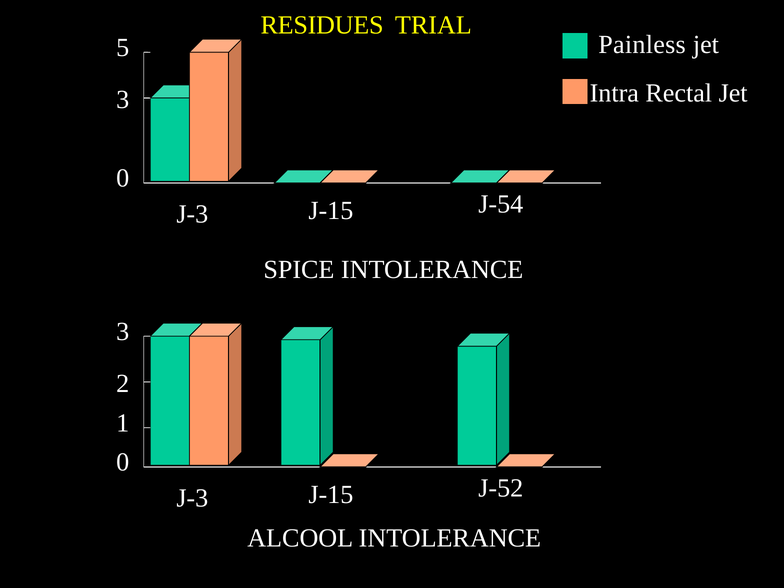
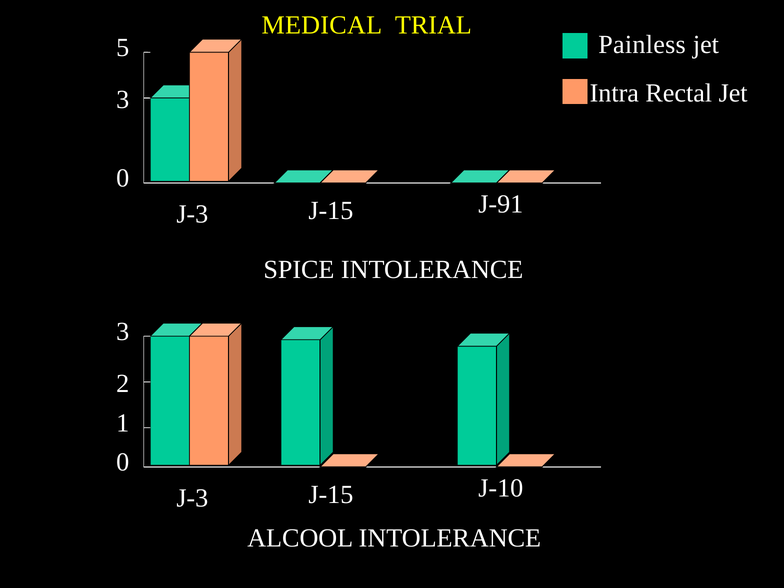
RESIDUES: RESIDUES -> MEDICAL (322, 25)
J-54: J-54 -> J-91 (501, 204)
J-52: J-52 -> J-10 (501, 488)
